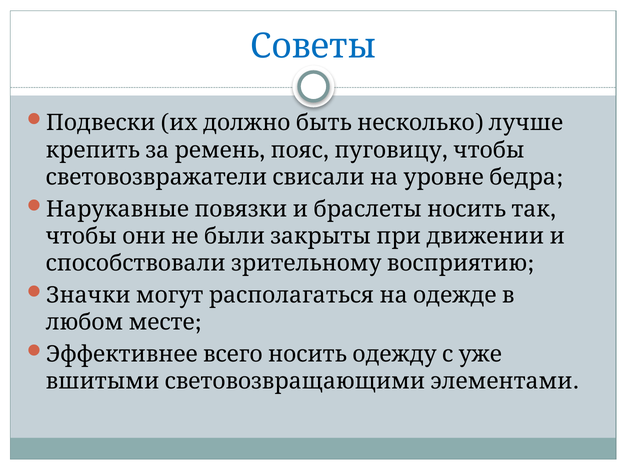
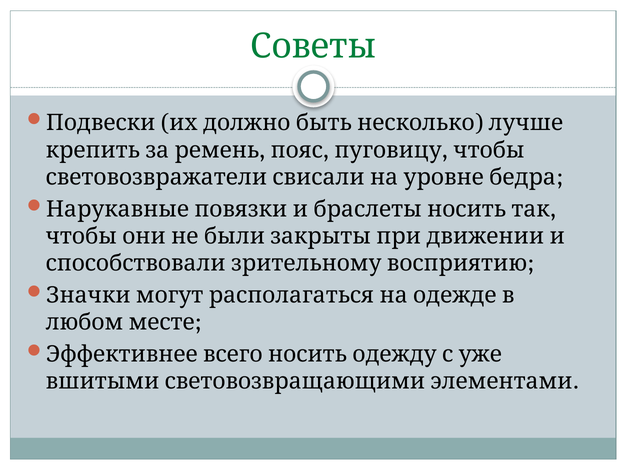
Советы colour: blue -> green (313, 46)
